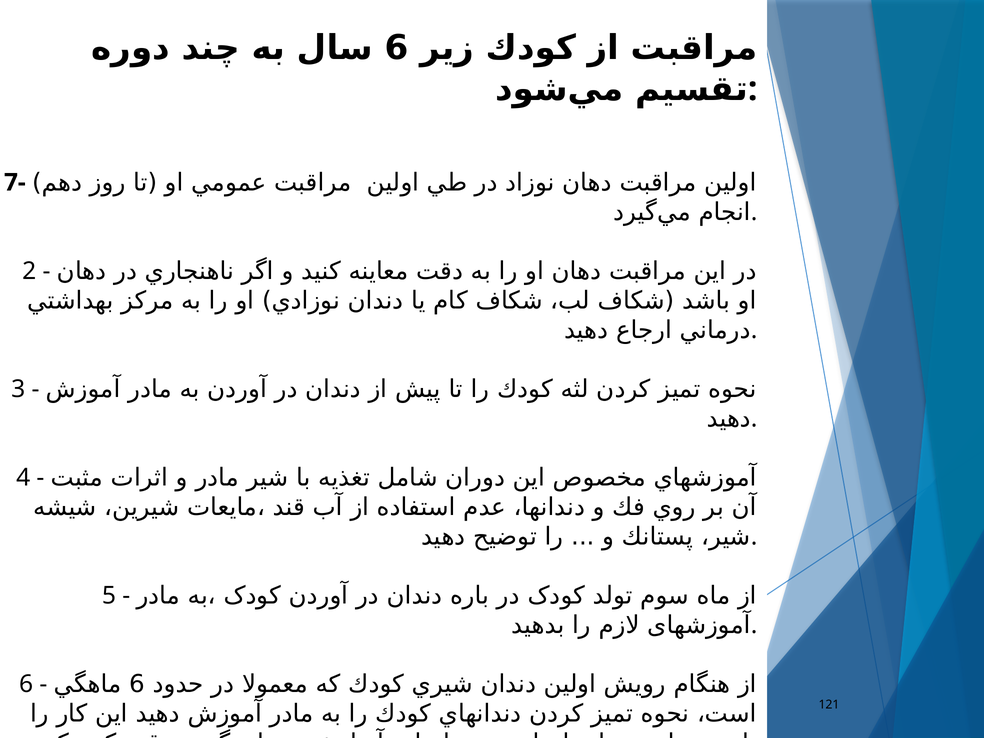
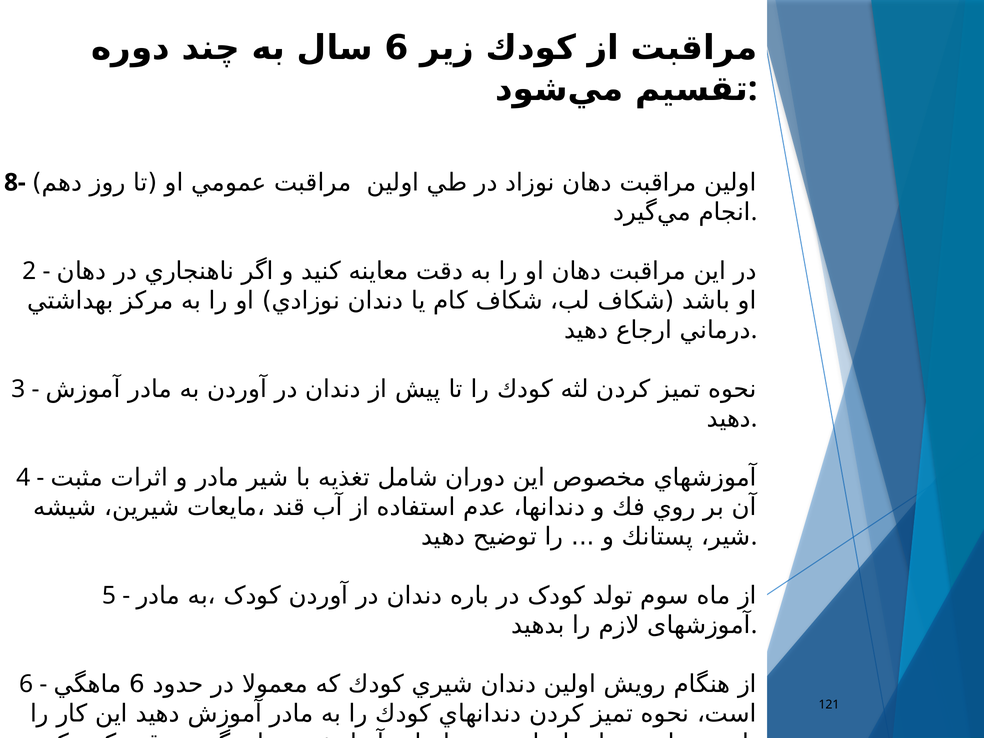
7-: 7- -> 8- (15, 182)
